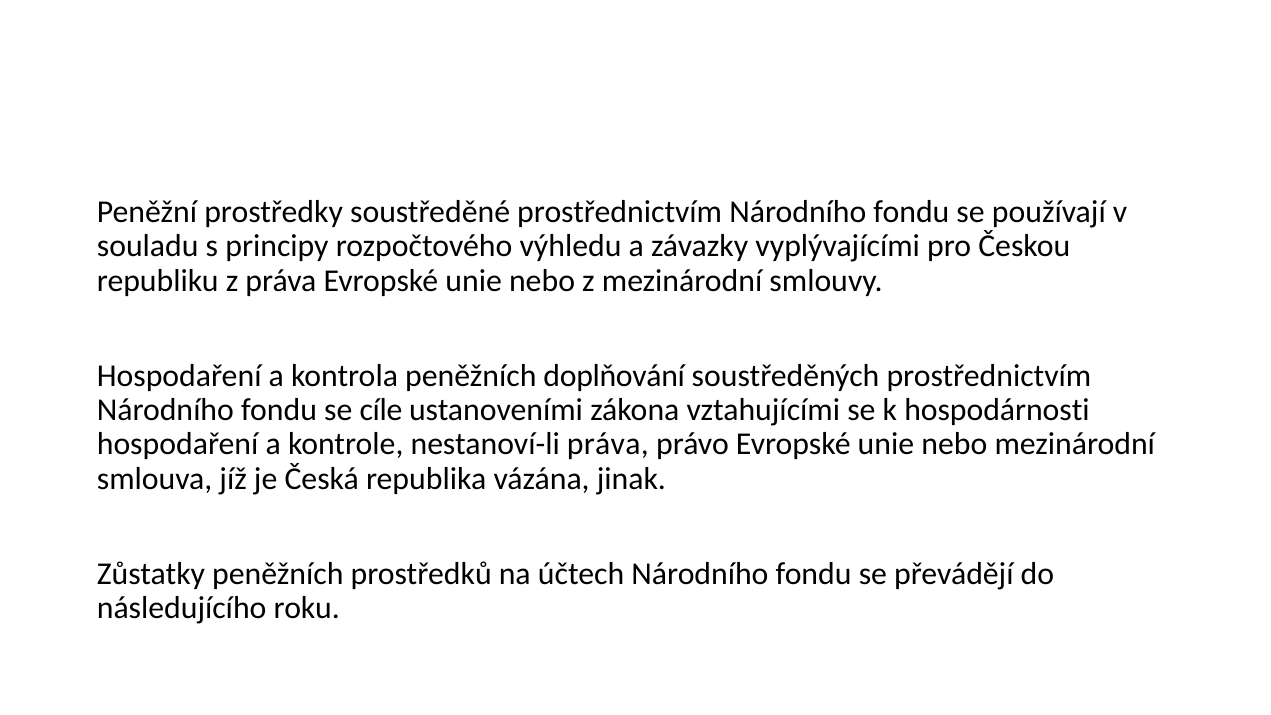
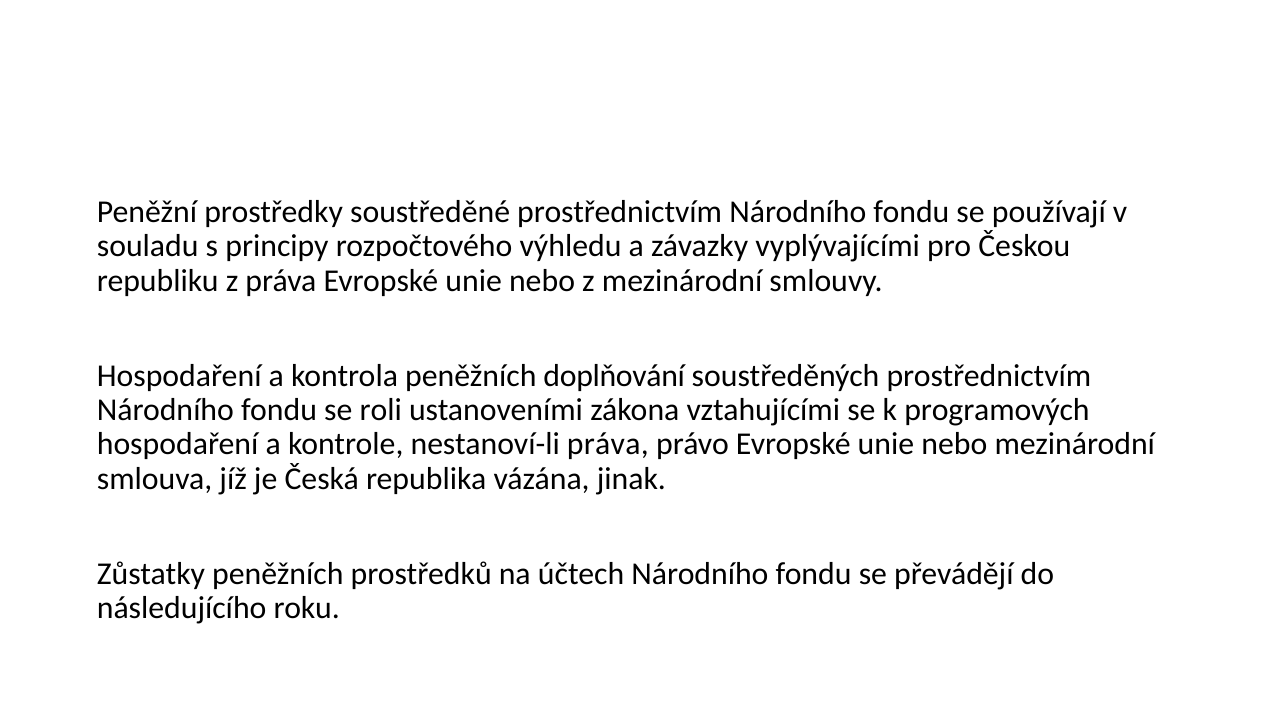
cíle: cíle -> roli (381, 410)
hospodárnosti: hospodárnosti -> programových (997, 410)
